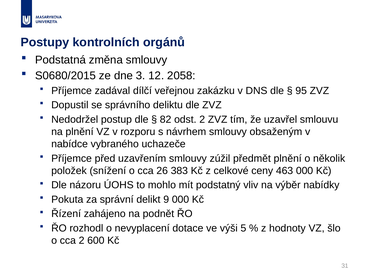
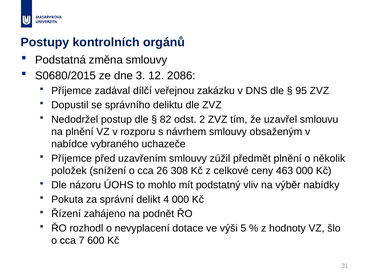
2058: 2058 -> 2086 (181, 76)
383: 383 -> 308 (179, 171)
9: 9 -> 4 (166, 200)
cca 2: 2 -> 7 (82, 241)
